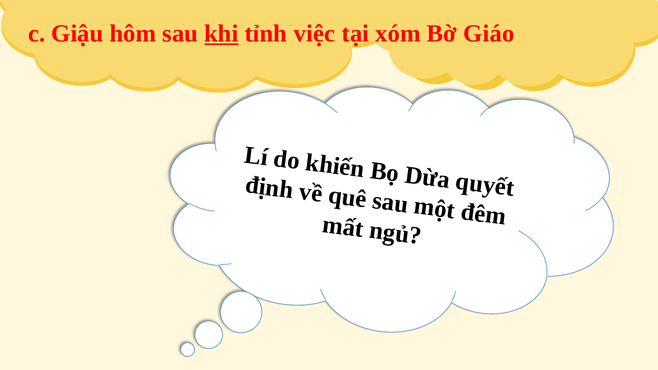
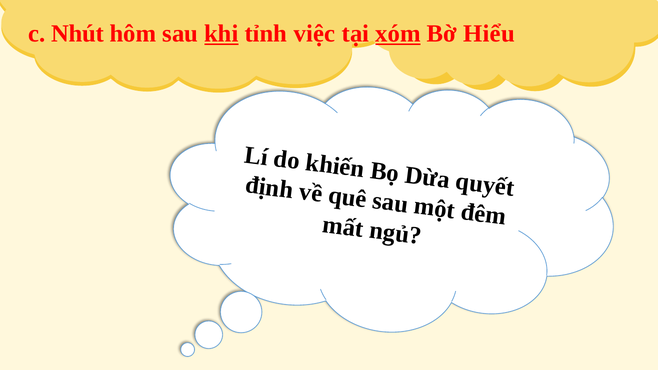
Giậu: Giậu -> Nhút (78, 34)
xóm underline: none -> present (398, 34)
Giáo: Giáo -> Hiểu (489, 34)
